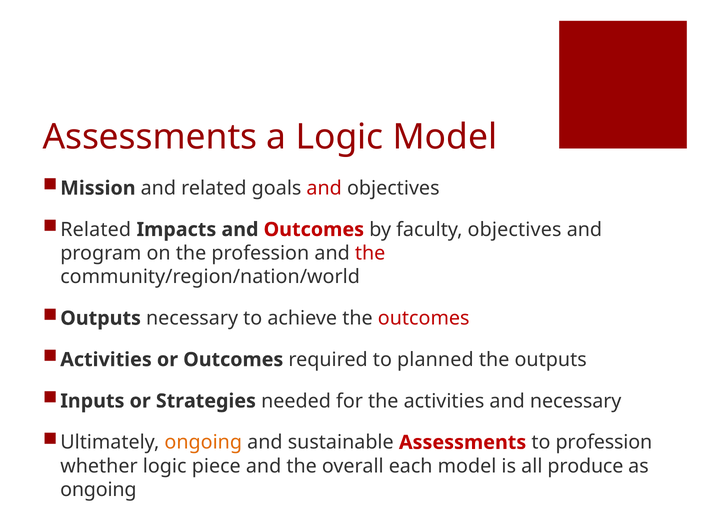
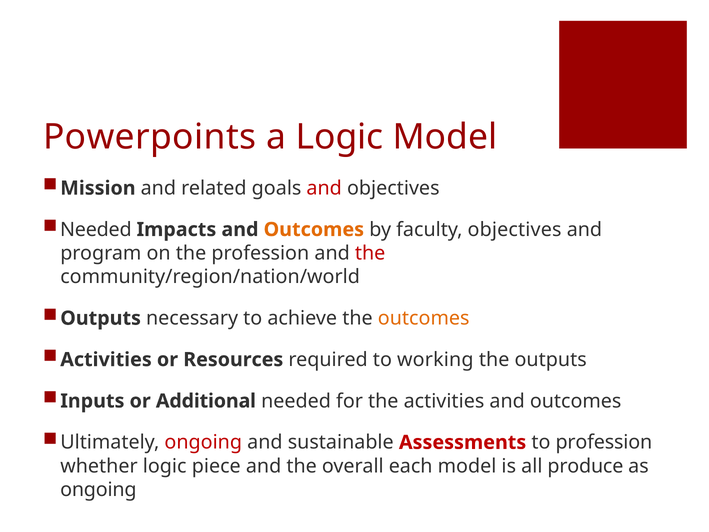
Assessments: Assessments -> Powerpoints (150, 137)
Related: Related -> Needed (96, 229)
Outcomes colour: red -> orange (314, 229)
outcomes colour: red -> orange (424, 318)
or Outcomes: Outcomes -> Resources (233, 359)
planned: planned -> working (435, 359)
Strategies: Strategies -> Additional (206, 401)
activities and necessary: necessary -> outcomes (576, 401)
ongoing colour: orange -> red (203, 442)
